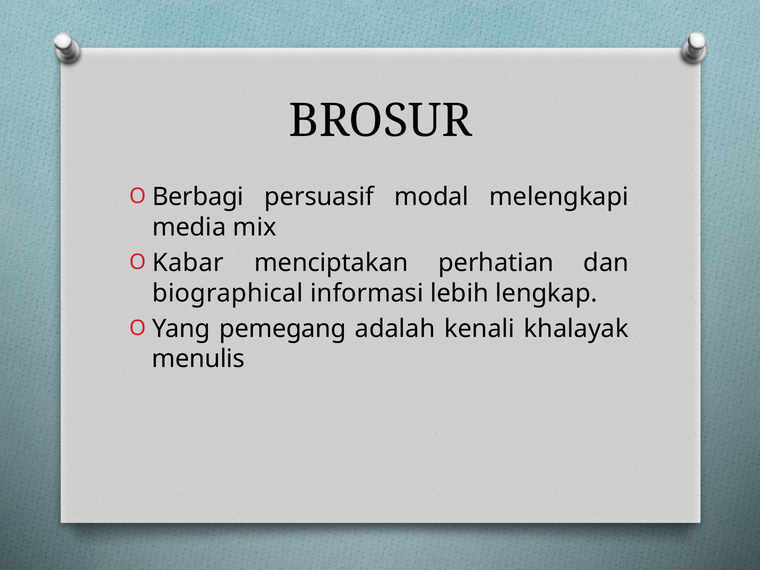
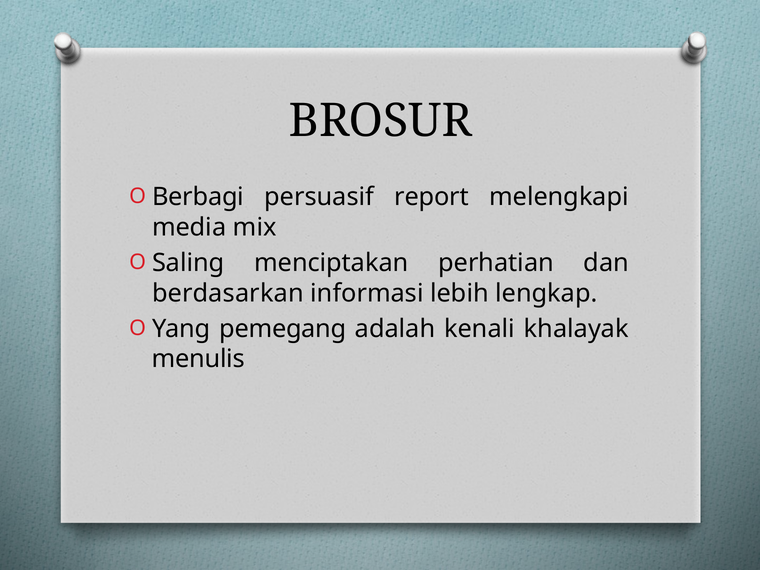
modal: modal -> report (432, 197)
Kabar: Kabar -> Saling (188, 263)
biographical: biographical -> berdasarkan (228, 293)
